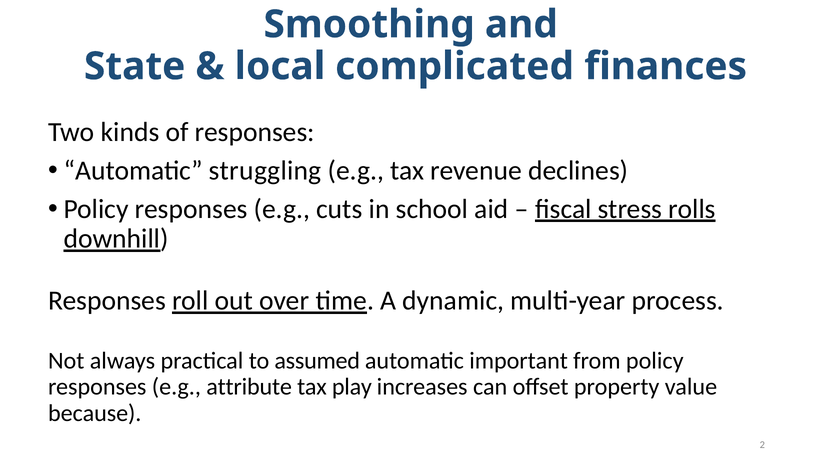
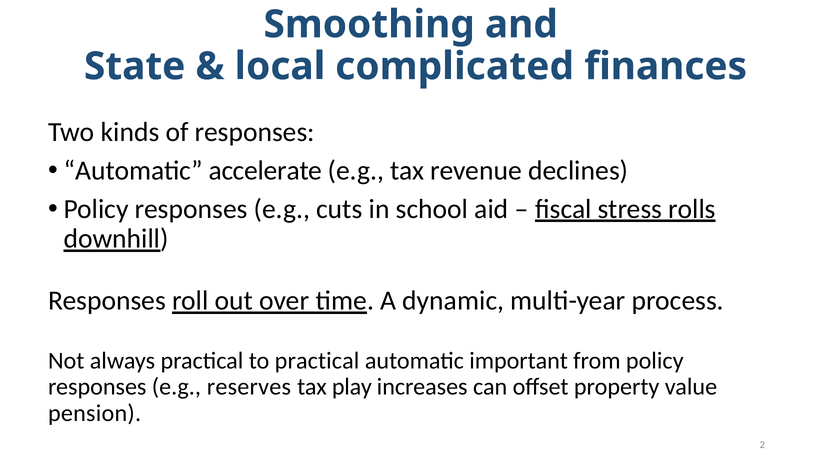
struggling: struggling -> accelerate (265, 170)
to assumed: assumed -> practical (317, 361)
attribute: attribute -> reserves (249, 387)
because: because -> pension (95, 413)
